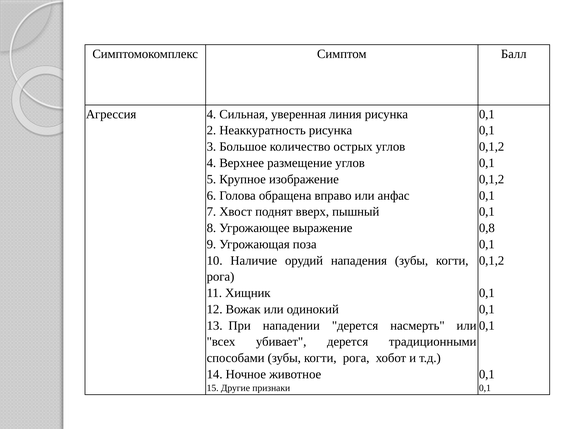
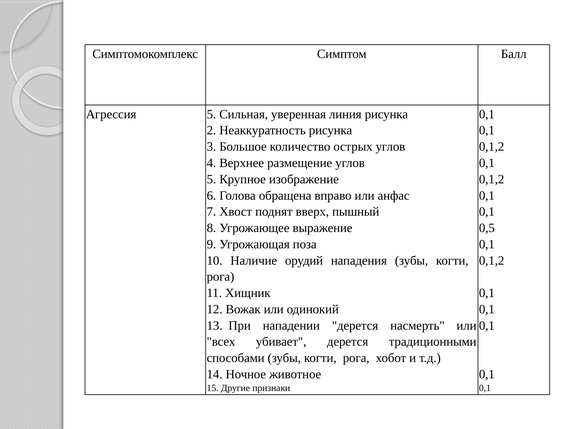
Агрессия 4: 4 -> 5 (211, 114)
0,8: 0,8 -> 0,5 (487, 228)
